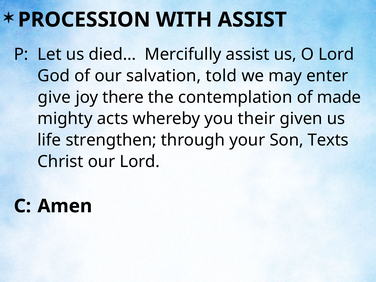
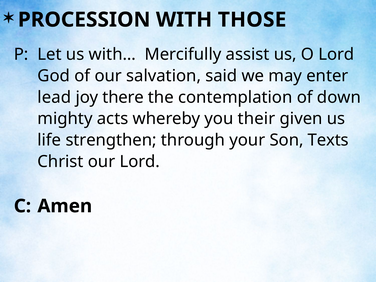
WITH ASSIST: ASSIST -> THOSE (252, 20)
died…: died… -> with… (112, 54)
told: told -> said (221, 76)
give: give -> lead (54, 97)
made: made -> down (339, 97)
